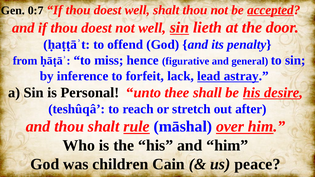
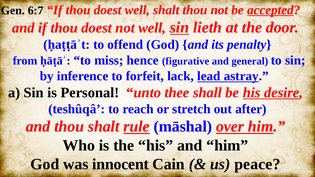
0:7: 0:7 -> 6:7 (36, 10)
children: children -> innocent (121, 164)
